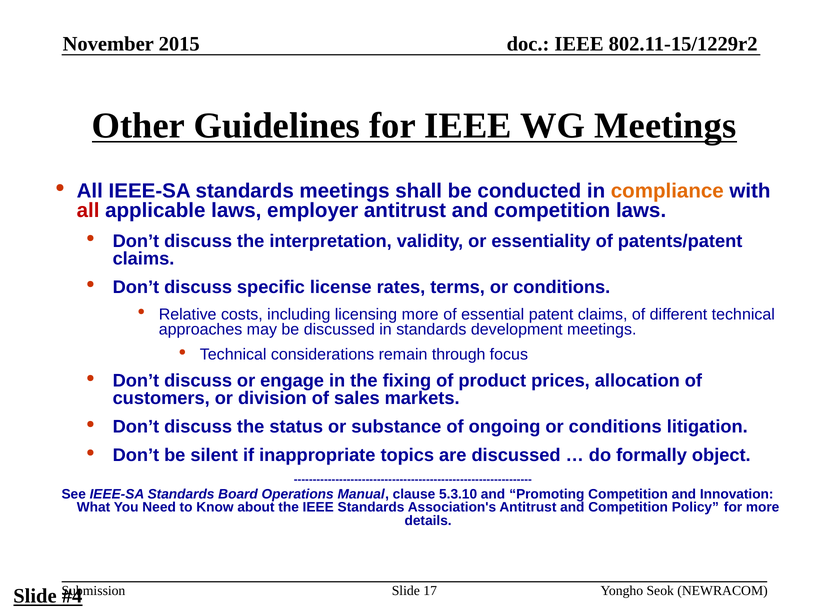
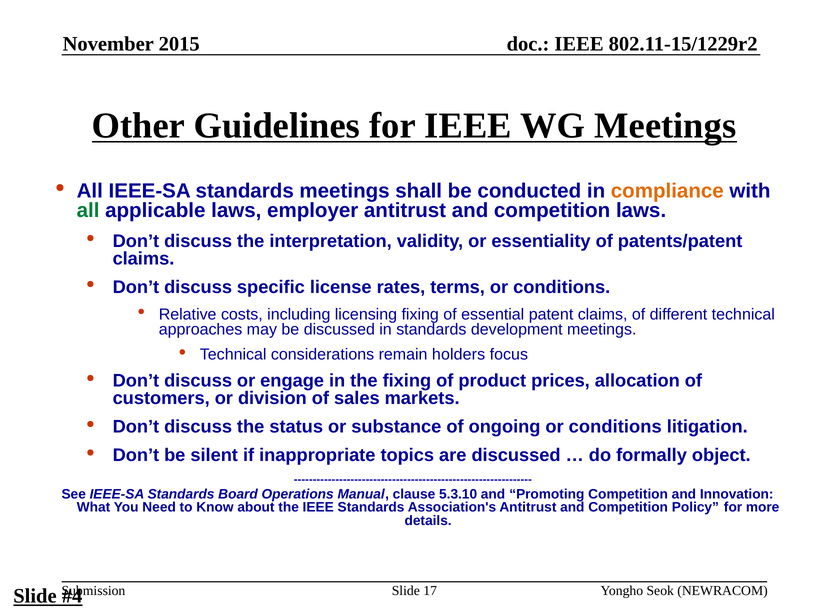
all colour: red -> green (88, 211)
licensing more: more -> fixing (420, 315)
through: through -> holders (459, 355)
